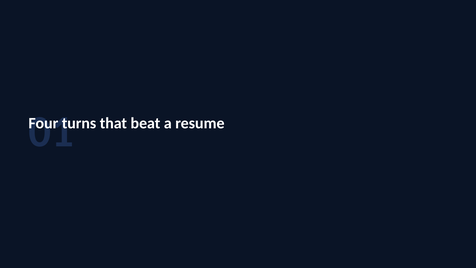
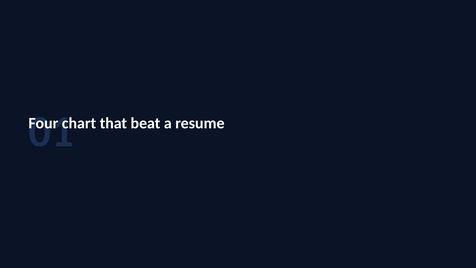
turns: turns -> chart (79, 123)
